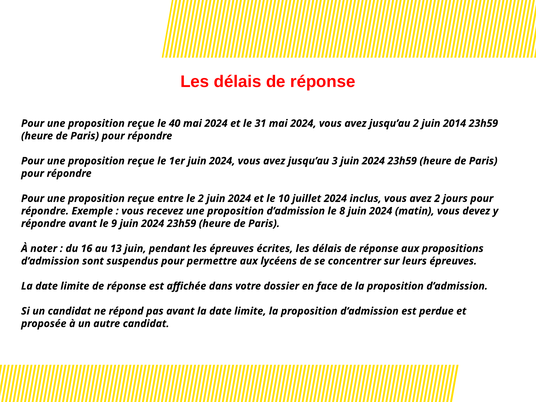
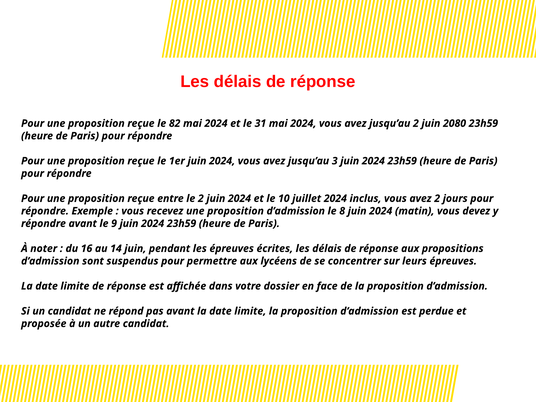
40: 40 -> 82 (175, 123)
2014: 2014 -> 2080 (455, 123)
13: 13 -> 14 (116, 248)
